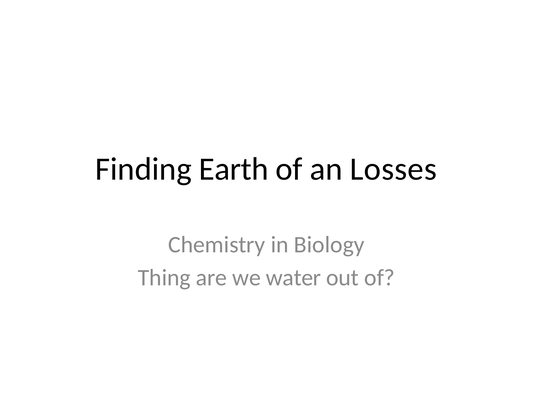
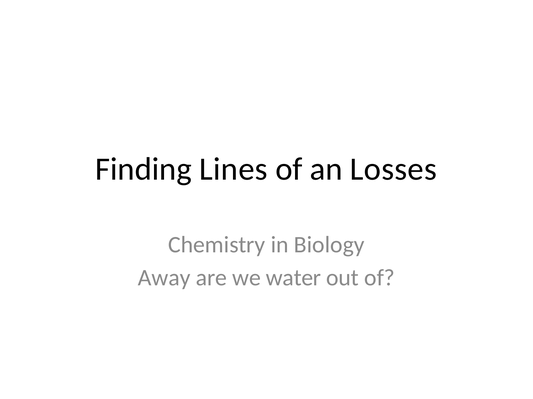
Earth: Earth -> Lines (233, 169)
Thing: Thing -> Away (164, 278)
